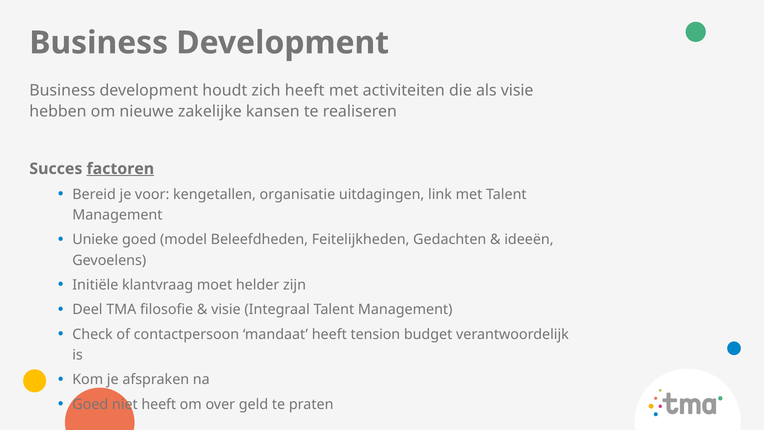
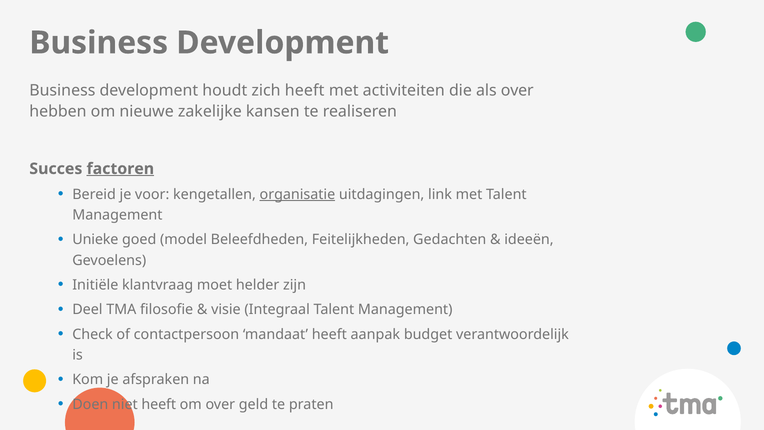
als visie: visie -> over (517, 91)
organisatie underline: none -> present (297, 194)
tension: tension -> aanpak (375, 334)
Goed: Goed -> Doen (90, 404)
